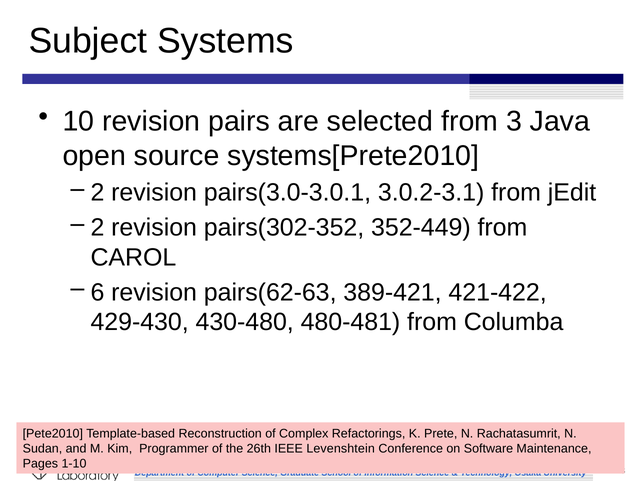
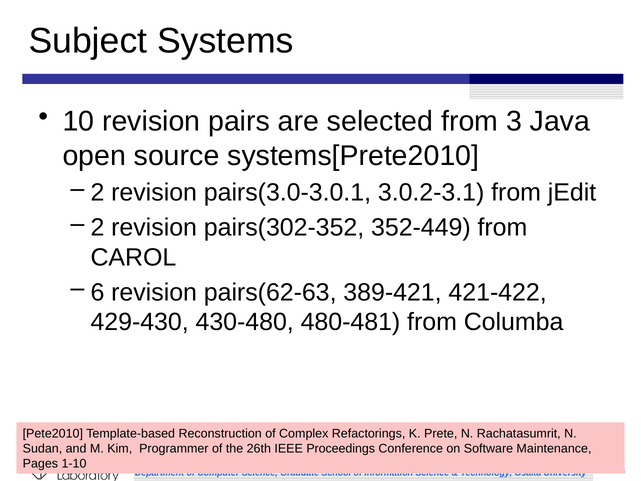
Levenshtein: Levenshtein -> Proceedings (341, 449)
